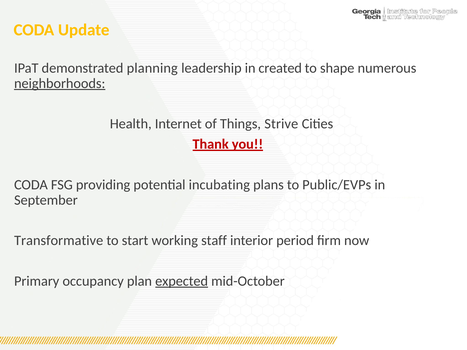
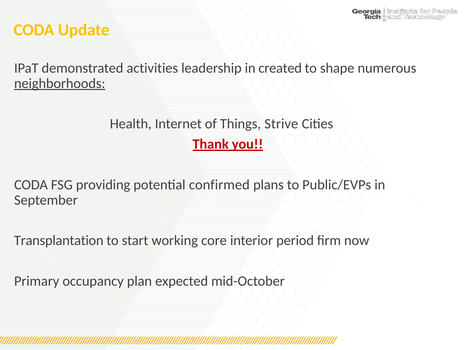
planning: planning -> activities (152, 68)
incubating: incubating -> confirmed (219, 185)
Transformative: Transformative -> Transplantation (59, 241)
staff: staff -> core (214, 241)
expected underline: present -> none (182, 281)
